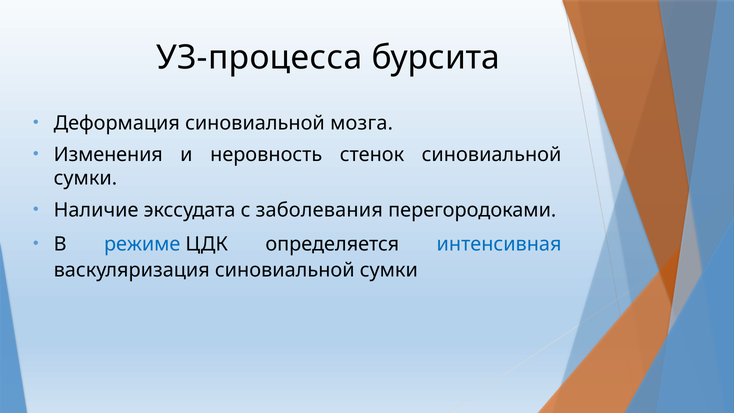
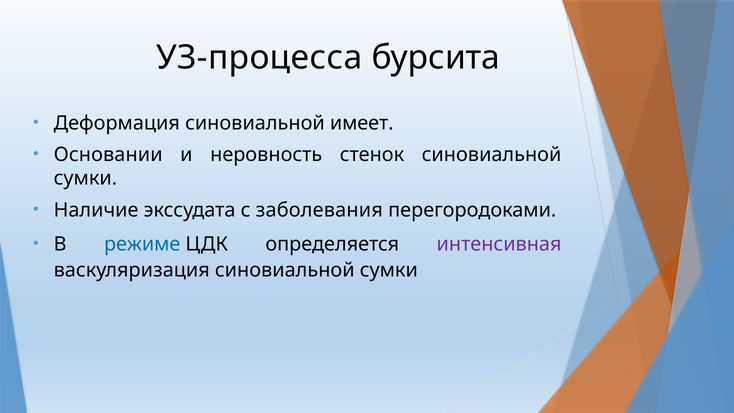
мозга: мозга -> имеет (362, 123)
Изменения: Изменения -> Основании (108, 154)
интенсивная colour: blue -> purple (499, 244)
